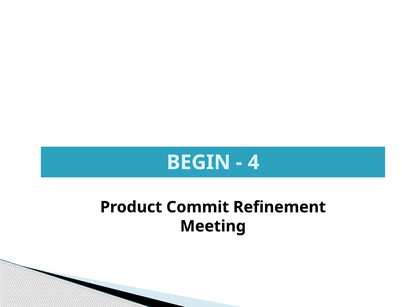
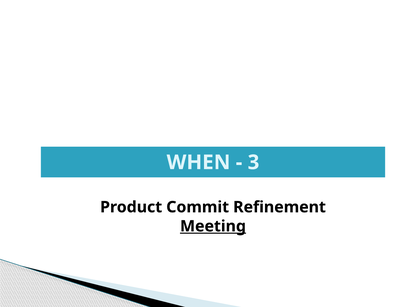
BEGIN: BEGIN -> WHEN (199, 162)
4: 4 -> 3 (253, 162)
Meeting underline: none -> present (213, 226)
